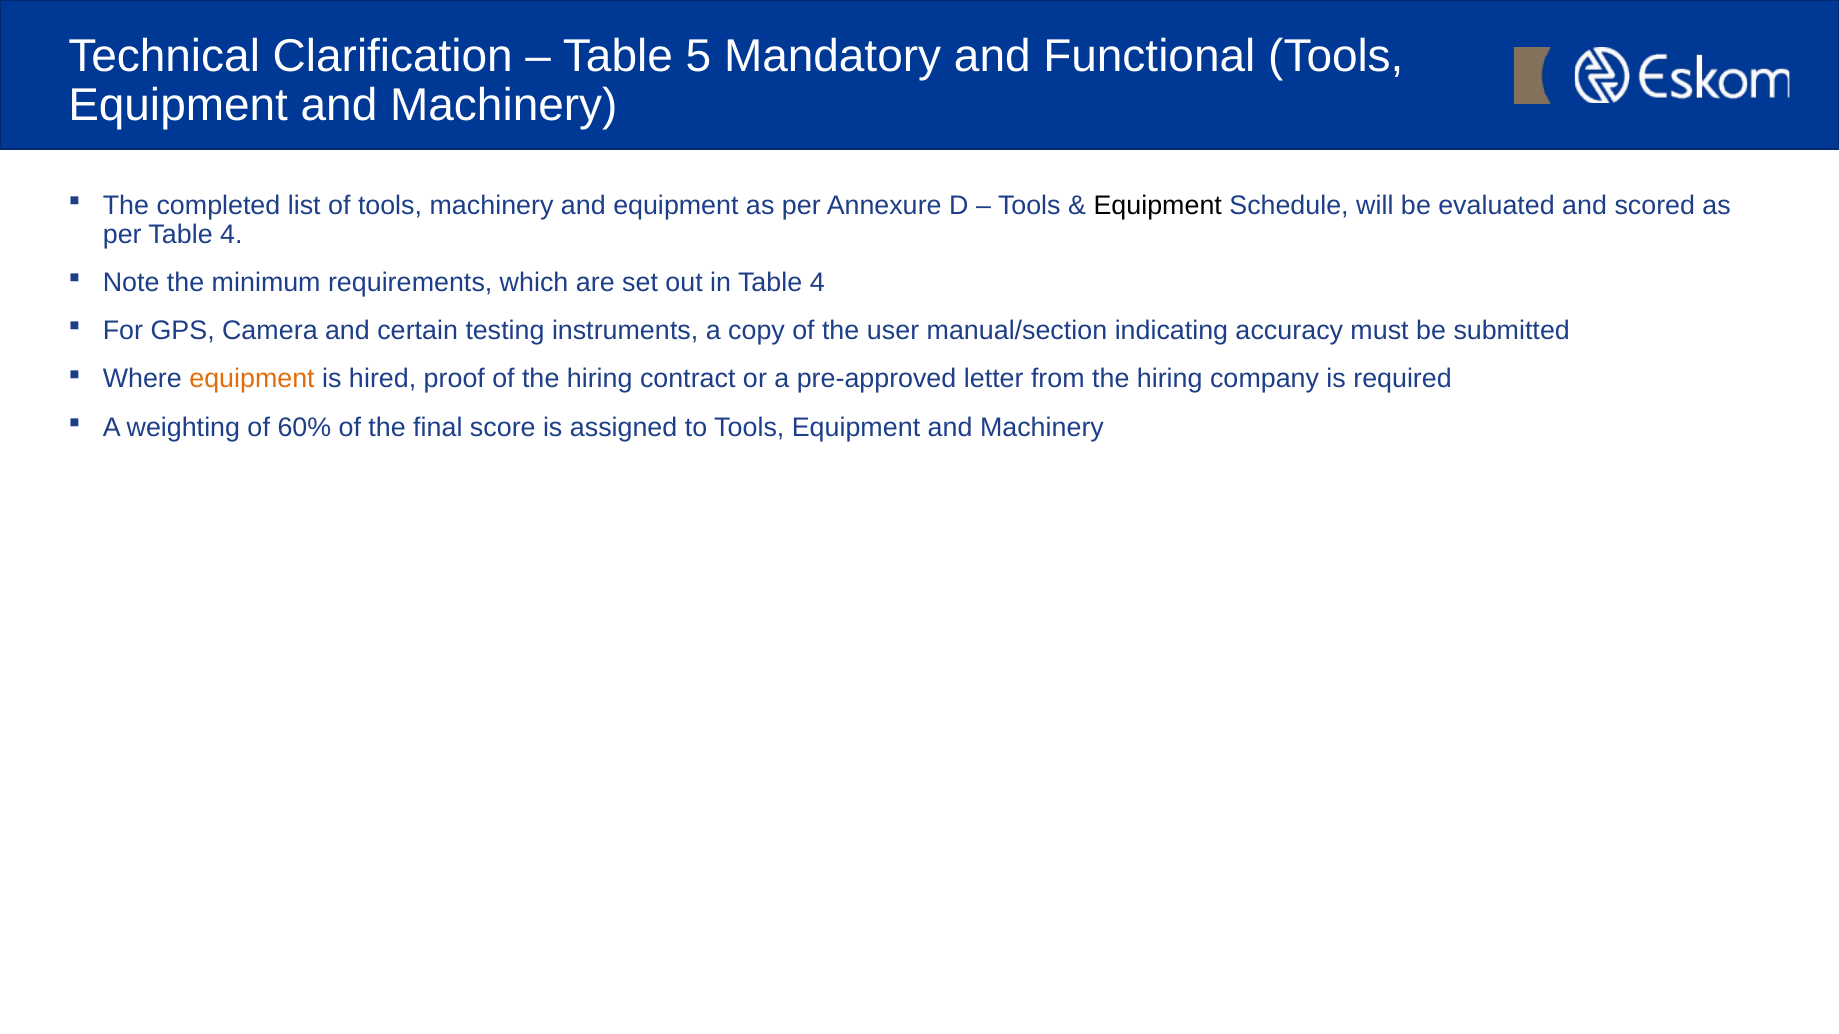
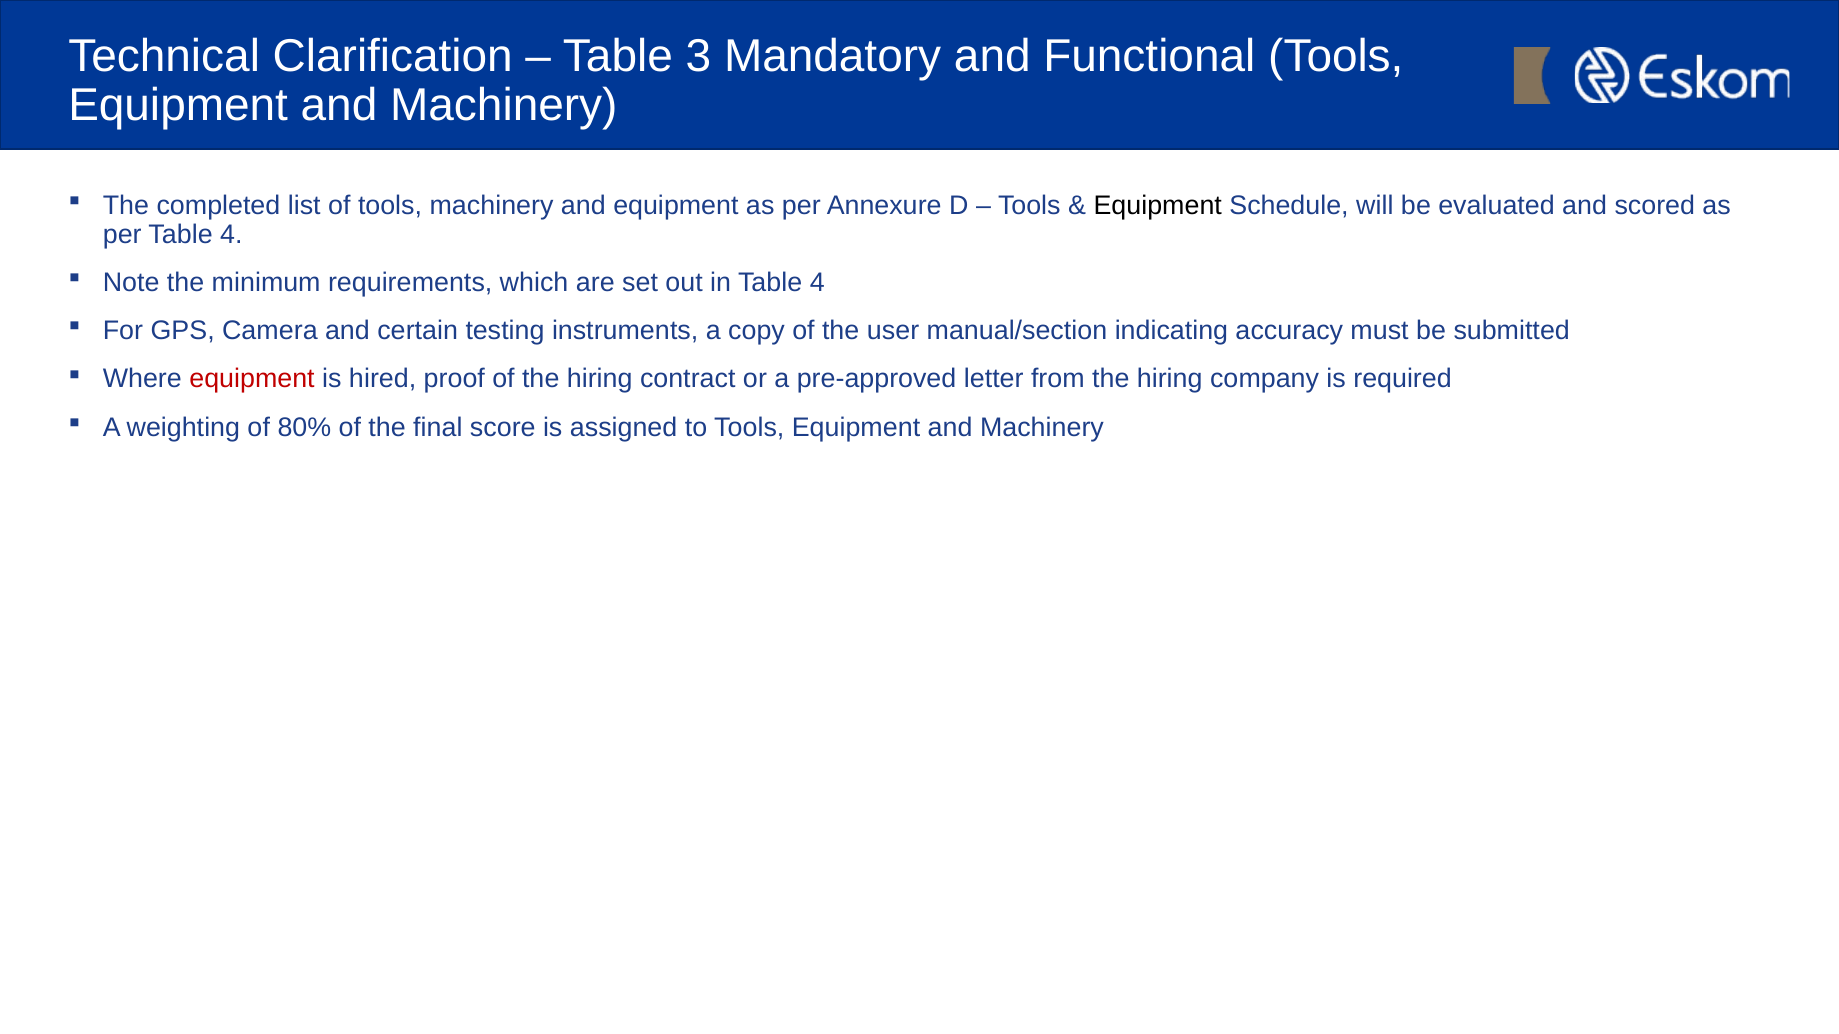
5: 5 -> 3 (698, 56)
equipment colour: orange -> red (252, 379)
60%: 60% -> 80% (304, 427)
